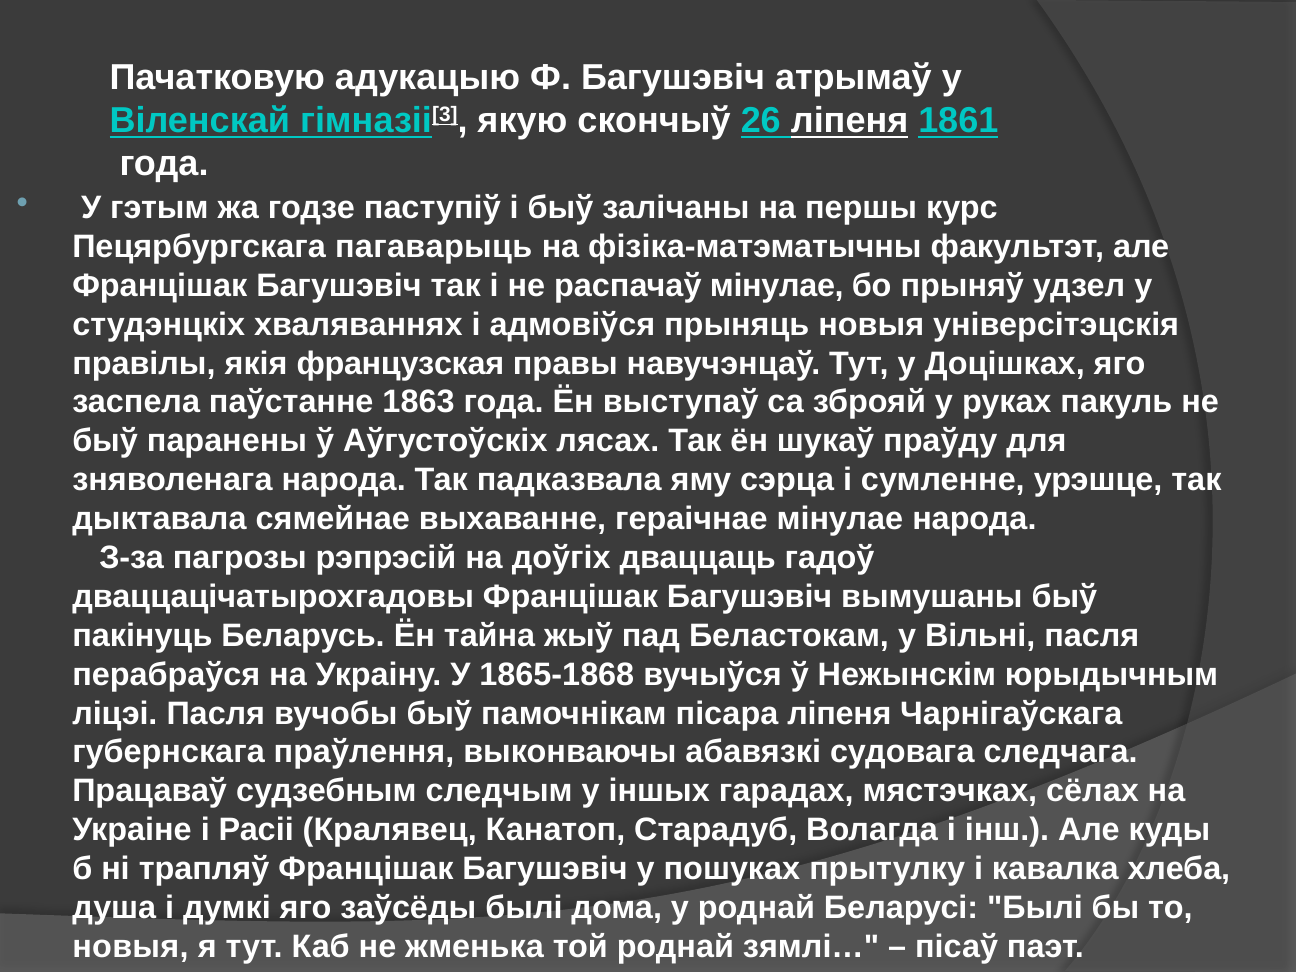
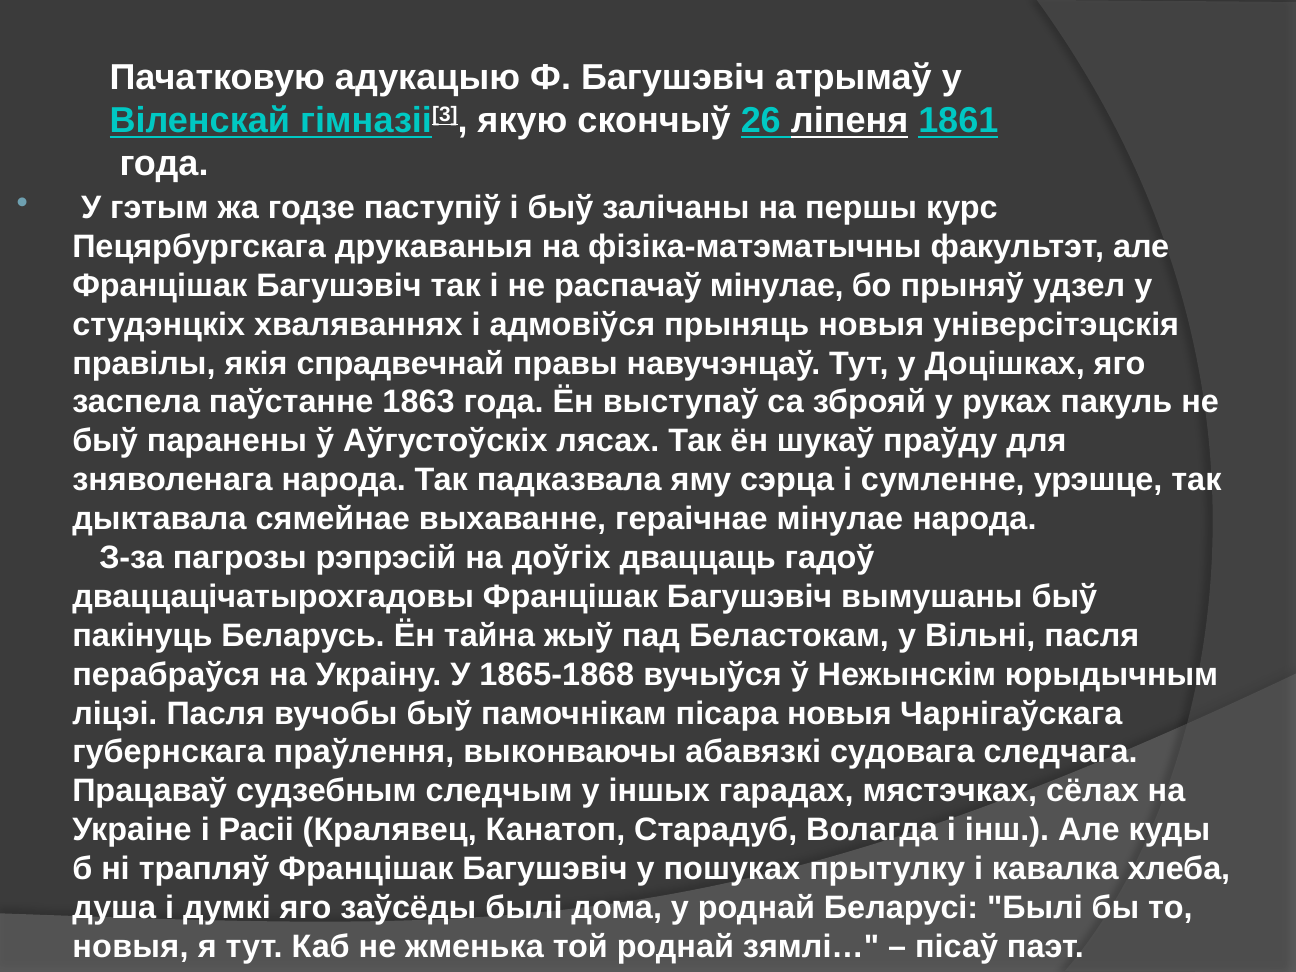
пагаварыць: пагаварыць -> друкаваныя (434, 247)
французская: французская -> спрадвечнай (400, 363)
пісара ліпеня: ліпеня -> новыя (839, 713)
